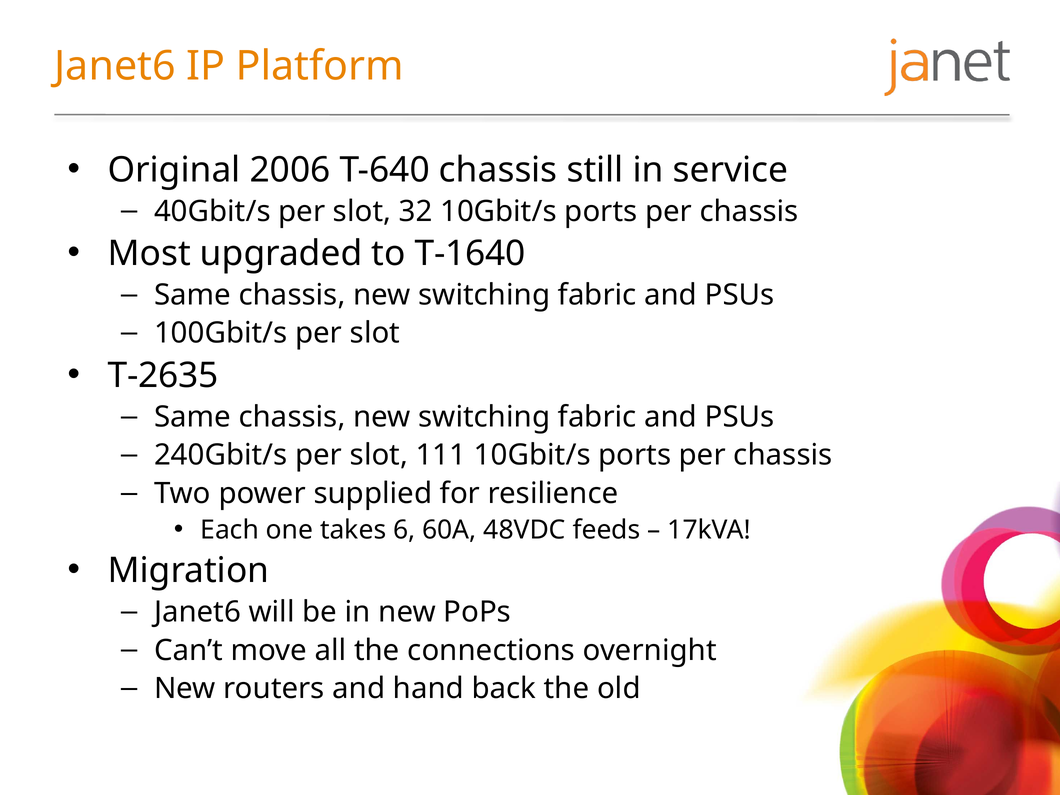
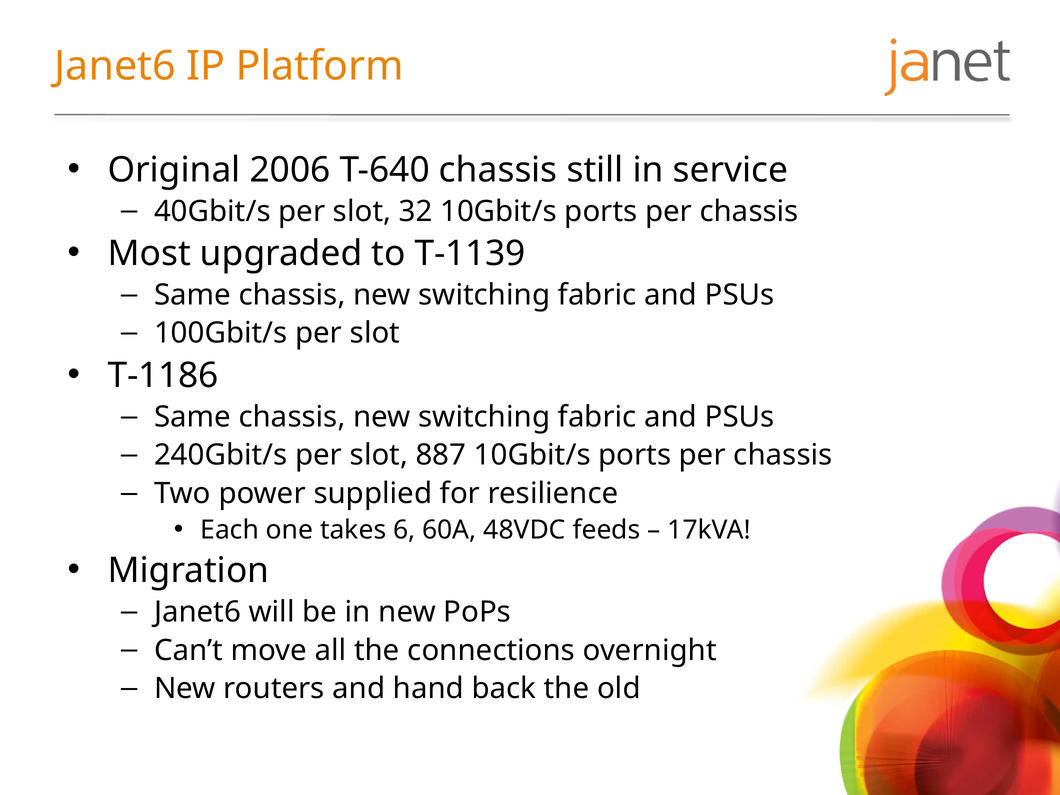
T-1640: T-1640 -> T-1139 (470, 254)
T-2635: T-2635 -> T-1186 (163, 376)
111: 111 -> 887 (441, 455)
